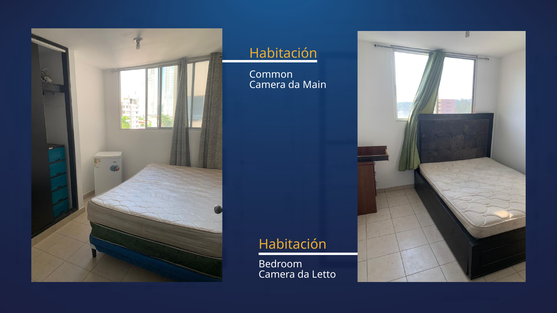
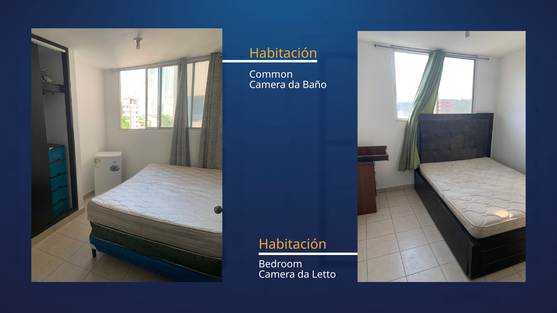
Main: Main -> Baño (315, 85)
